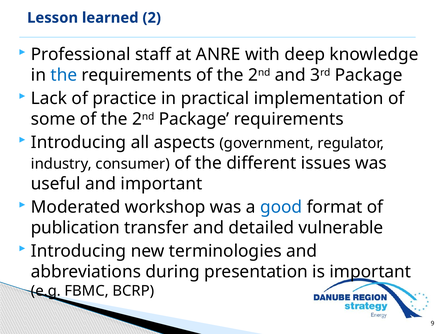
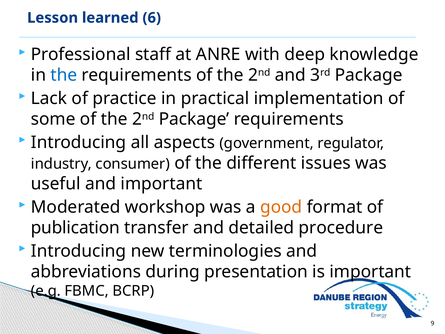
2: 2 -> 6 (152, 18)
good colour: blue -> orange (281, 207)
vulnerable: vulnerable -> procedure (341, 228)
